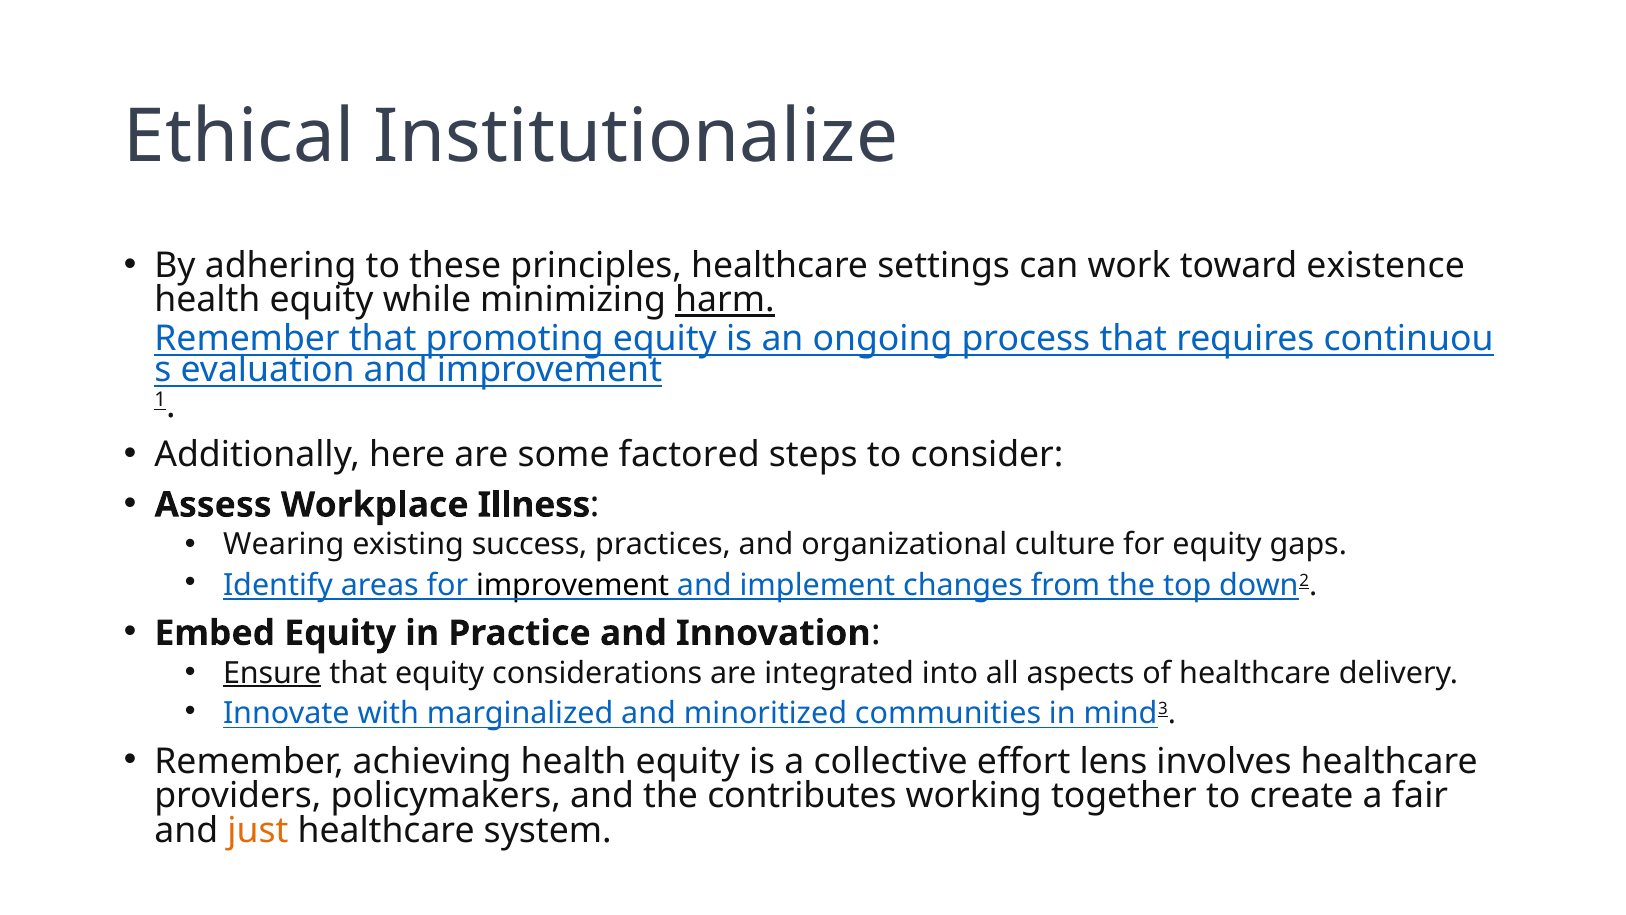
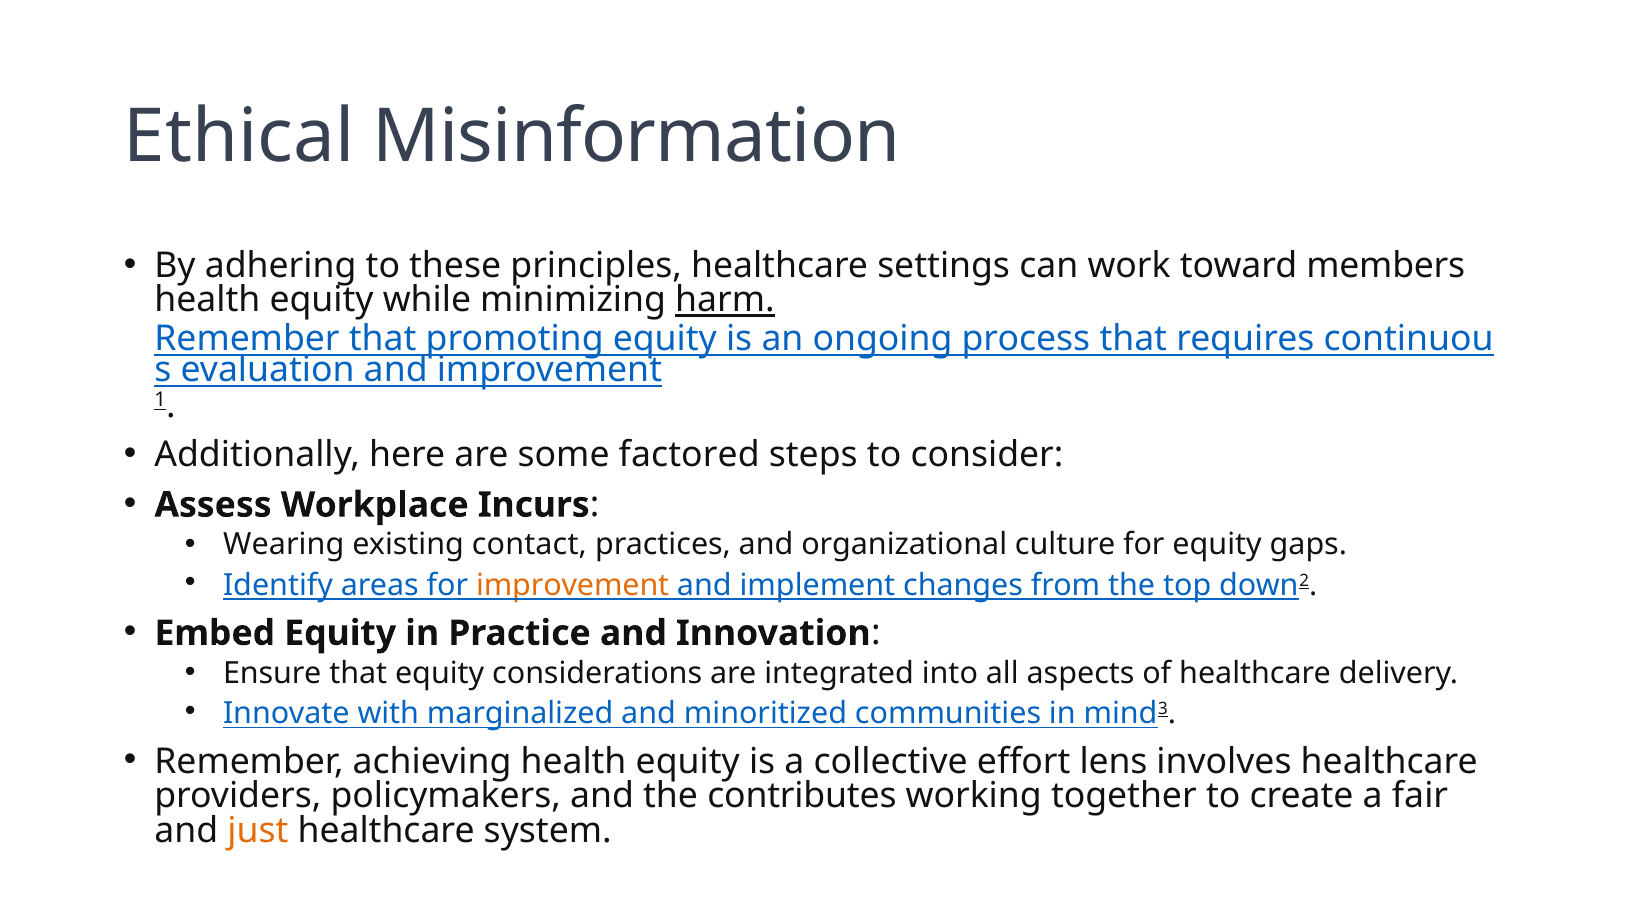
Institutionalize: Institutionalize -> Misinformation (636, 137)
existence: existence -> members (1386, 265)
Illness: Illness -> Incurs (534, 505)
success: success -> contact (529, 545)
improvement colour: black -> orange (573, 585)
Ensure underline: present -> none (272, 673)
